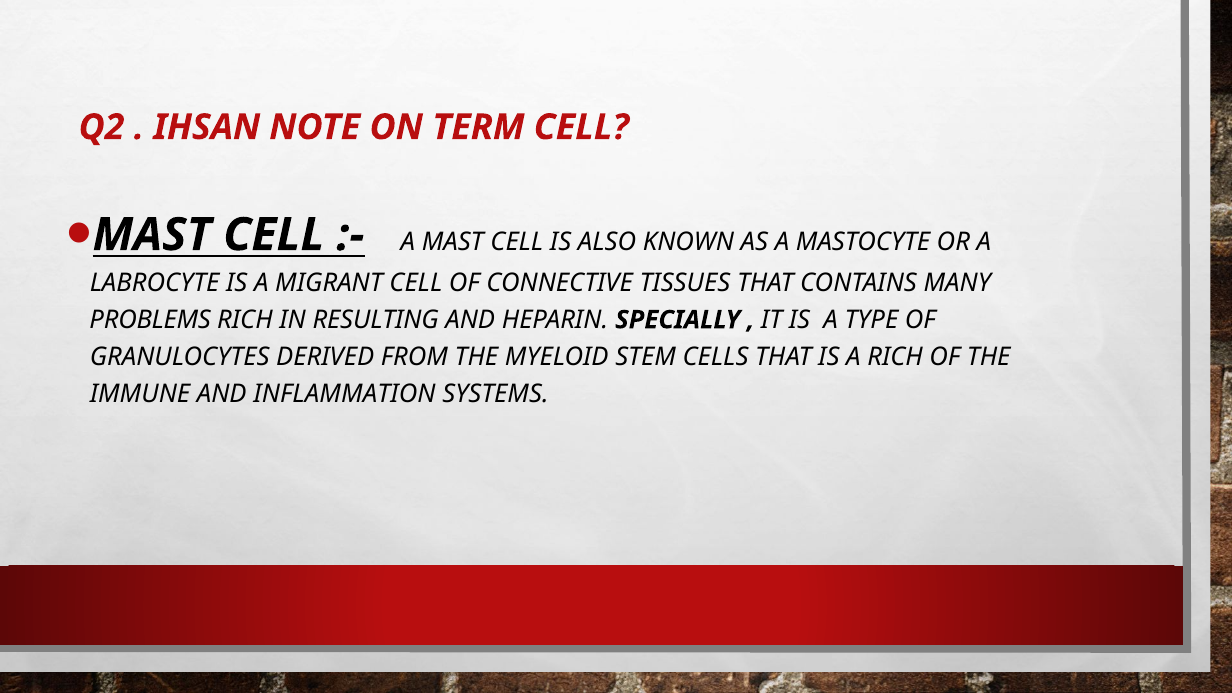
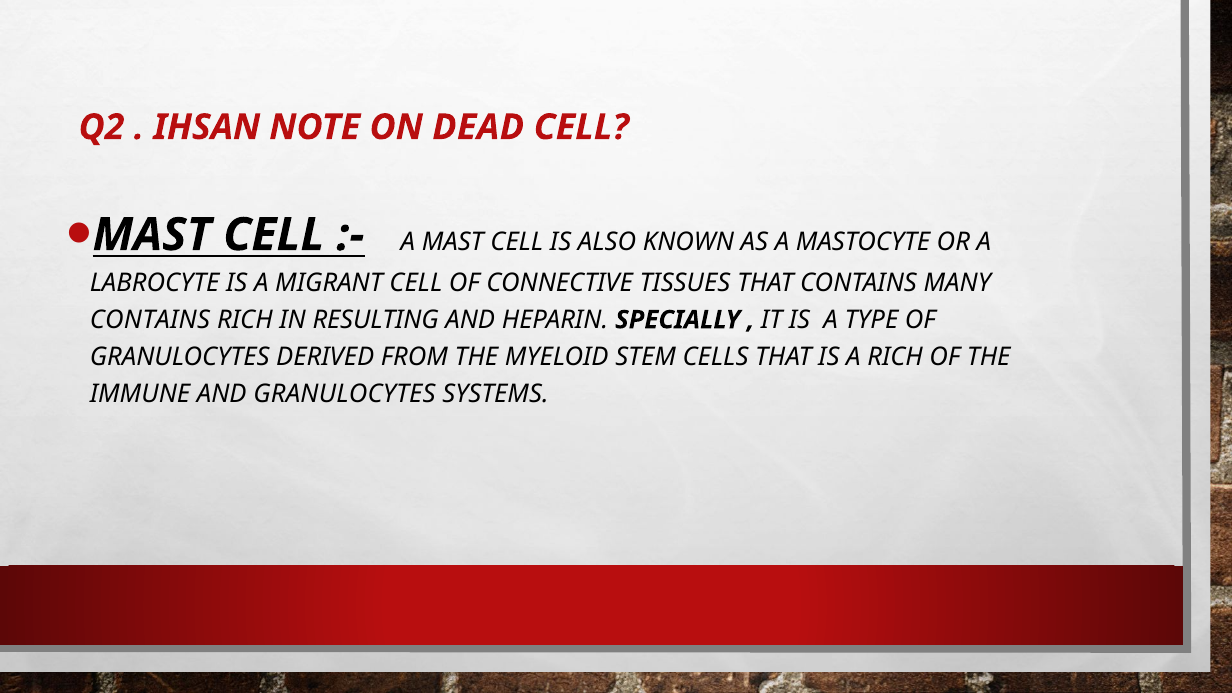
TERM: TERM -> DEAD (478, 127)
PROBLEMS: PROBLEMS -> CONTAINS (150, 320)
AND INFLAMMATION: INFLAMMATION -> GRANULOCYTES (344, 394)
